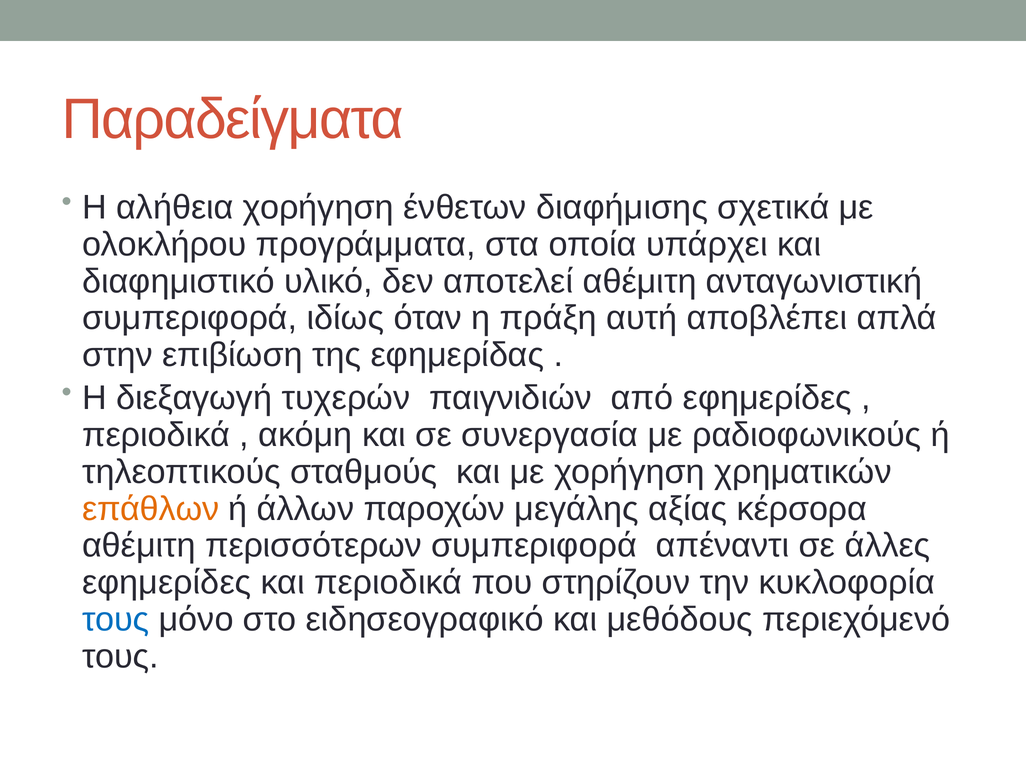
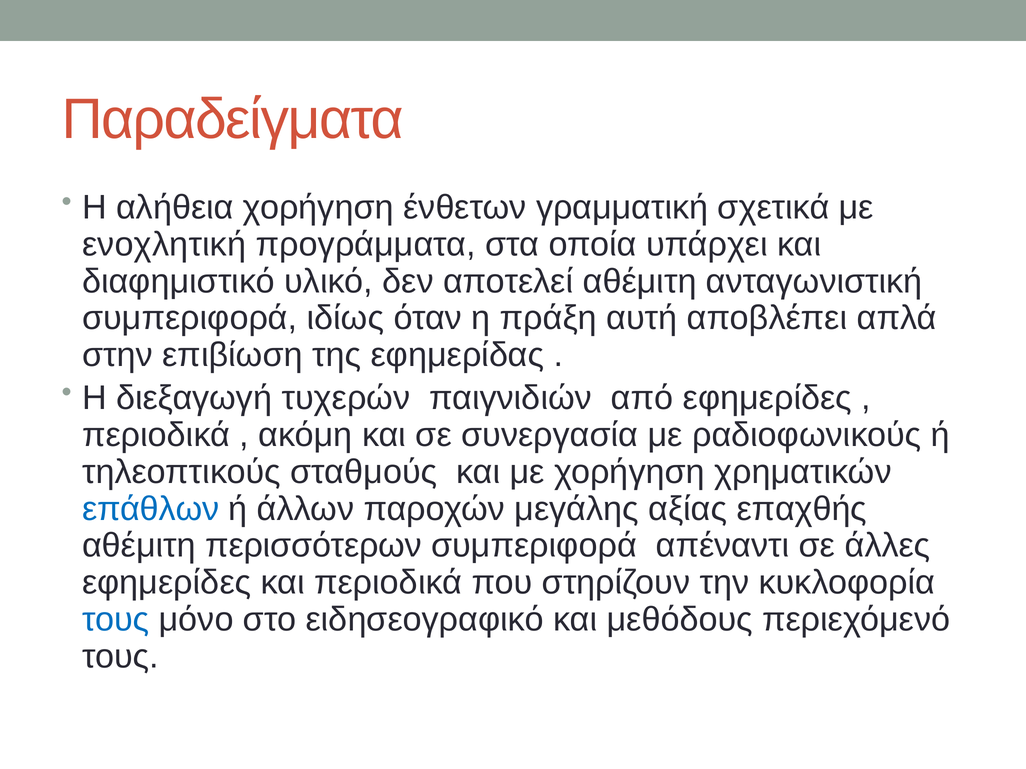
διαφήμισης: διαφήμισης -> γραμματική (622, 208)
ολοκλήρου: ολοκλήρου -> ενοχλητική (164, 245)
επάθλων colour: orange -> blue (151, 509)
κέρσορα: κέρσορα -> επαχθής (802, 509)
